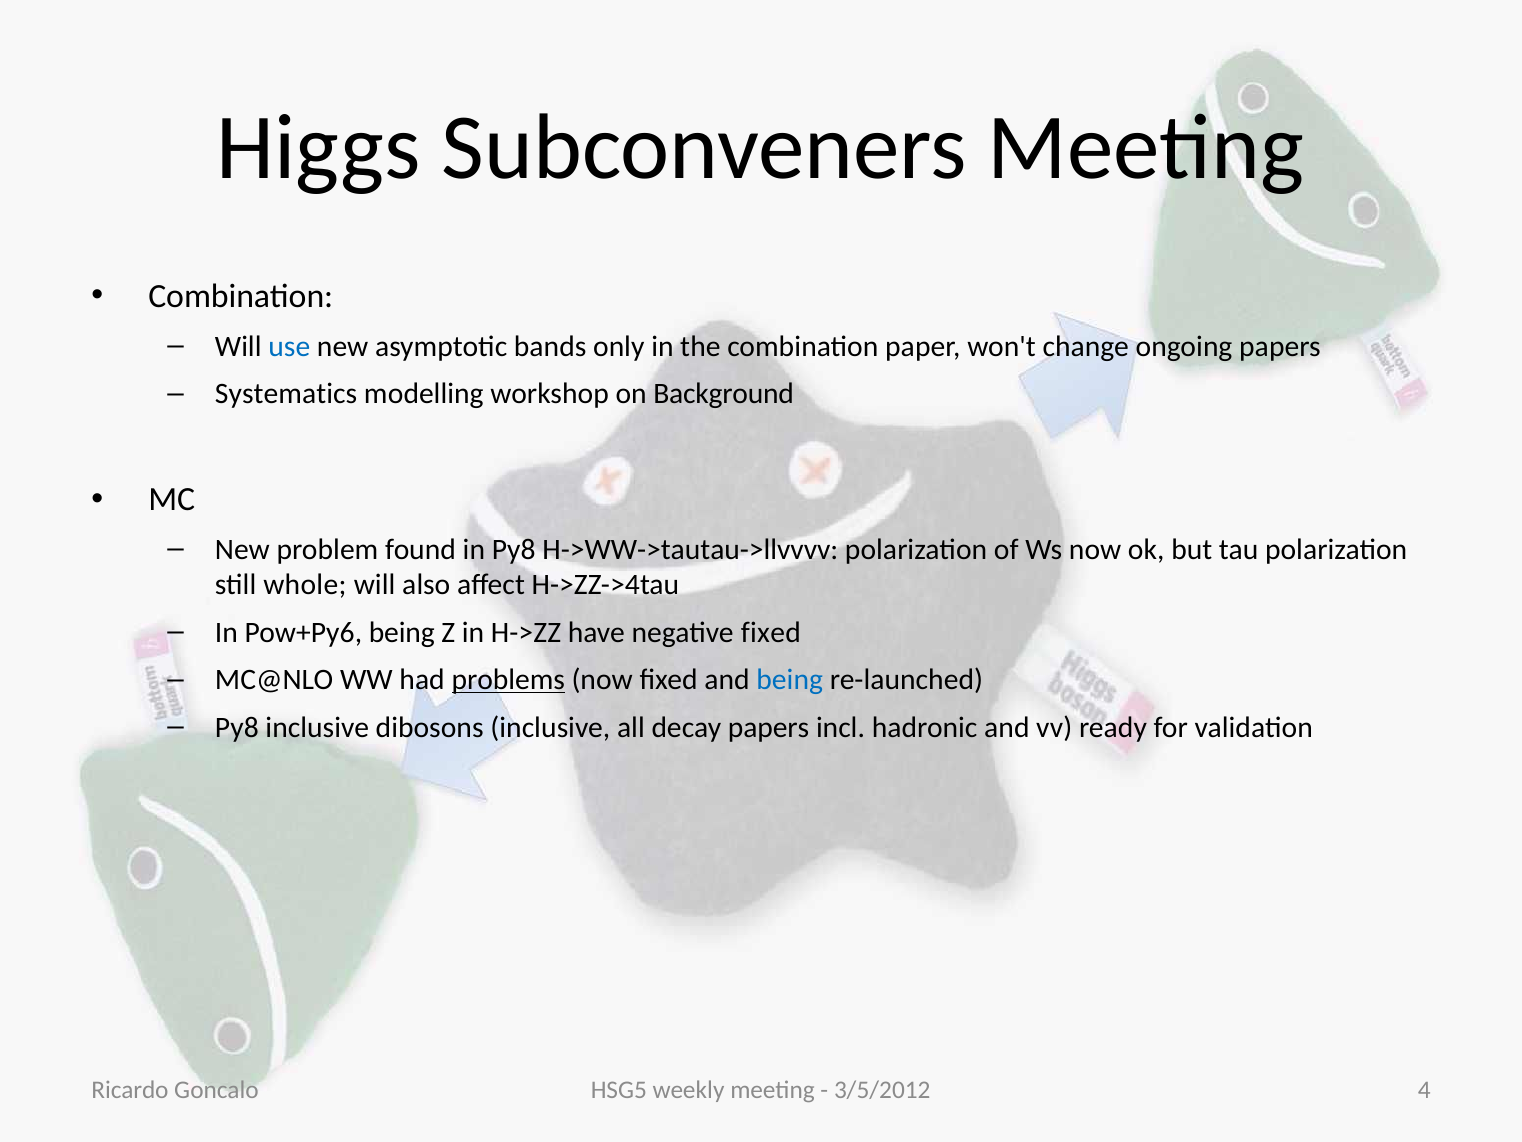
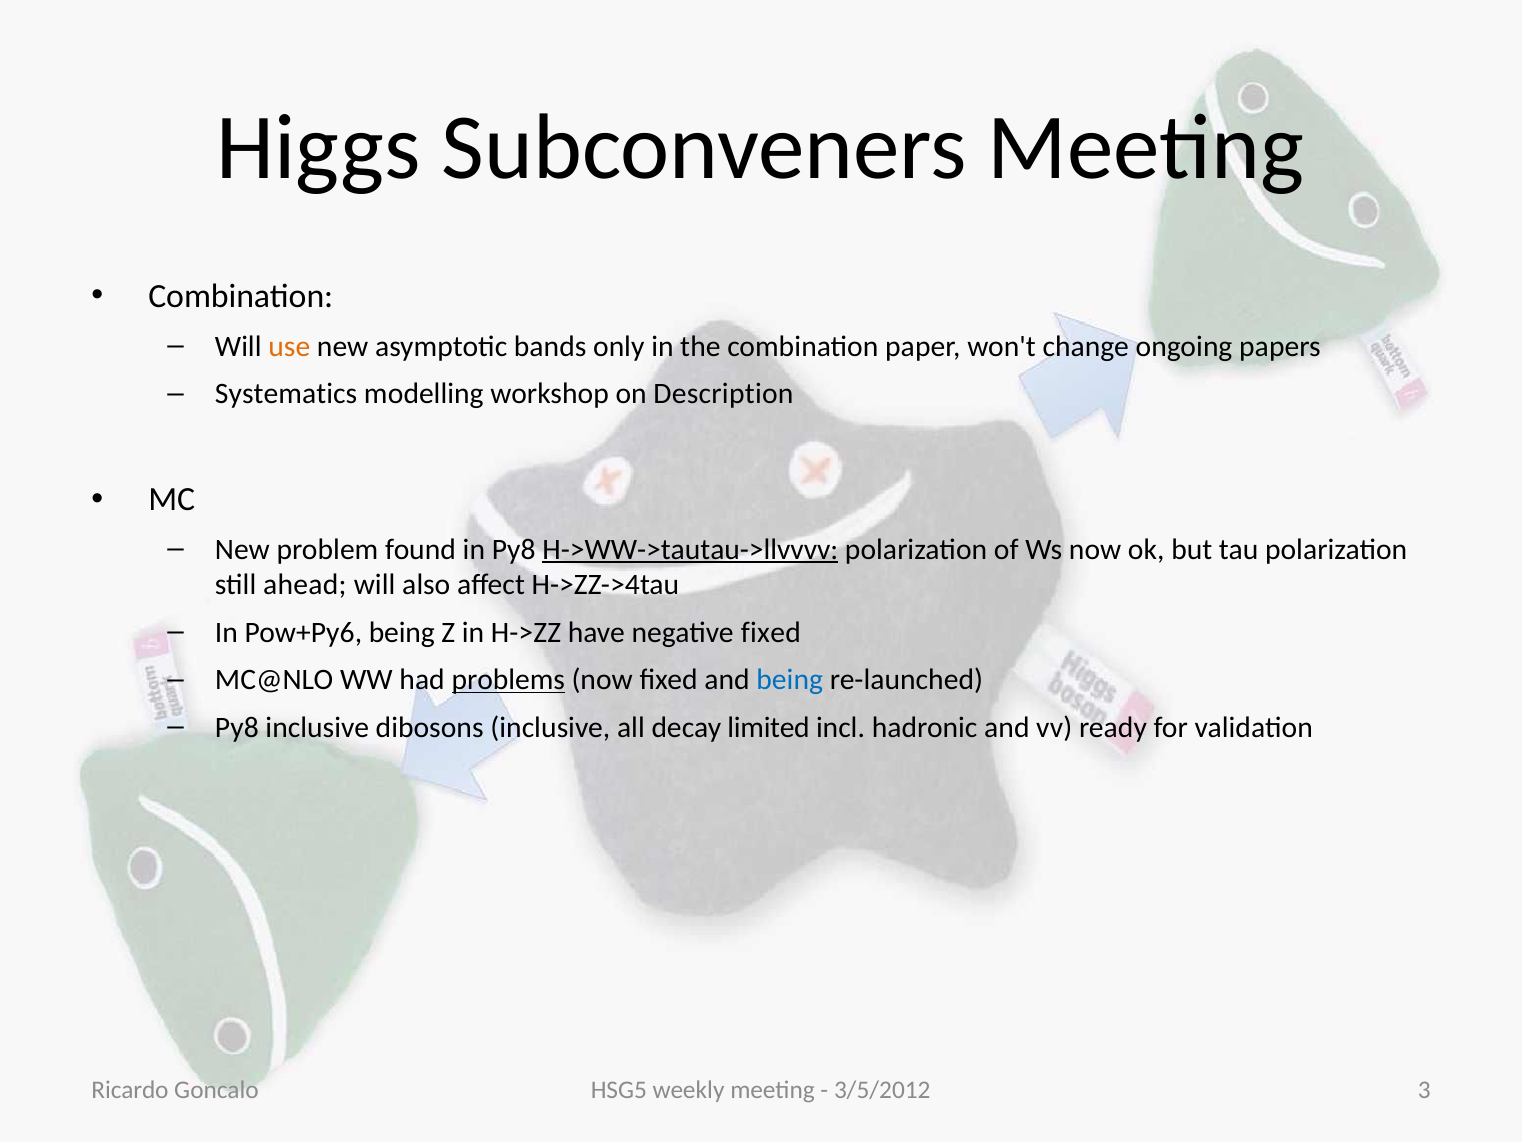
use colour: blue -> orange (289, 346)
Background: Background -> Description (723, 394)
H->WW->tautau->llvvvv underline: none -> present (690, 549)
whole: whole -> ahead (305, 585)
decay papers: papers -> limited (769, 727)
4: 4 -> 3 (1424, 1090)
